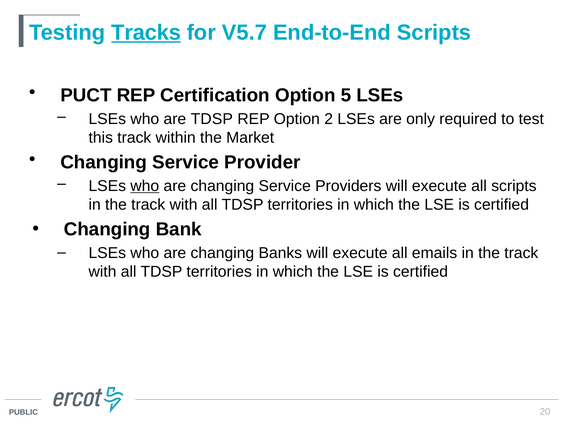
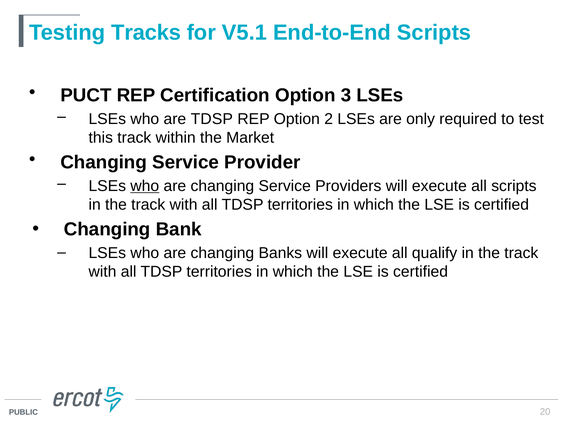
Tracks underline: present -> none (146, 33)
V5.7: V5.7 -> V5.1 (244, 33)
5: 5 -> 3 (346, 95)
emails: emails -> qualify (435, 253)
